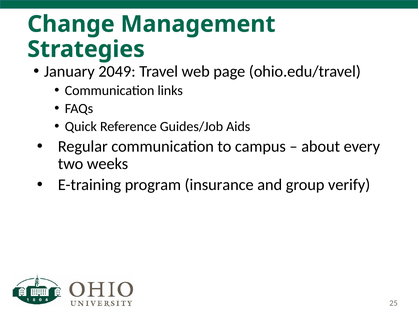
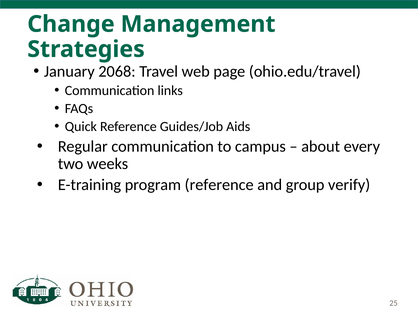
2049: 2049 -> 2068 (117, 71)
program insurance: insurance -> reference (219, 185)
